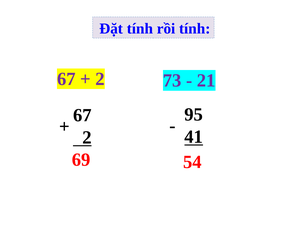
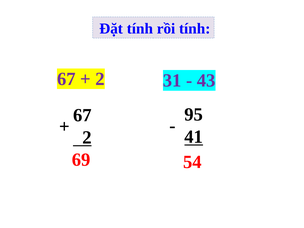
73: 73 -> 31 (172, 80)
21: 21 -> 43 (206, 80)
